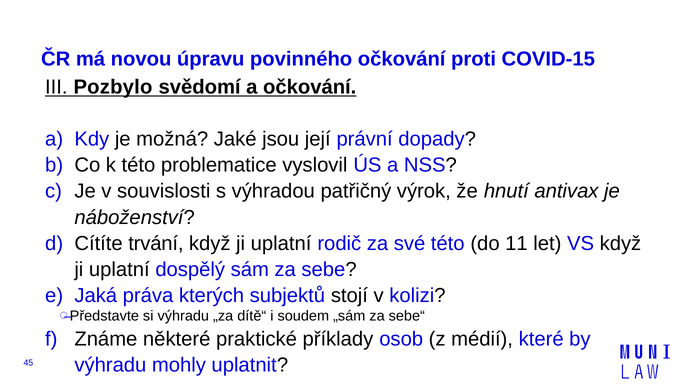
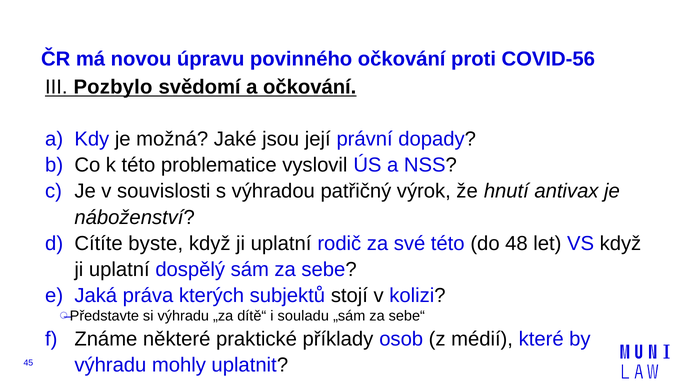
COVID-15: COVID-15 -> COVID-56 (548, 59)
trvání: trvání -> byste (156, 243)
11: 11 -> 48 (516, 243)
soudem: soudem -> souladu (303, 316)
